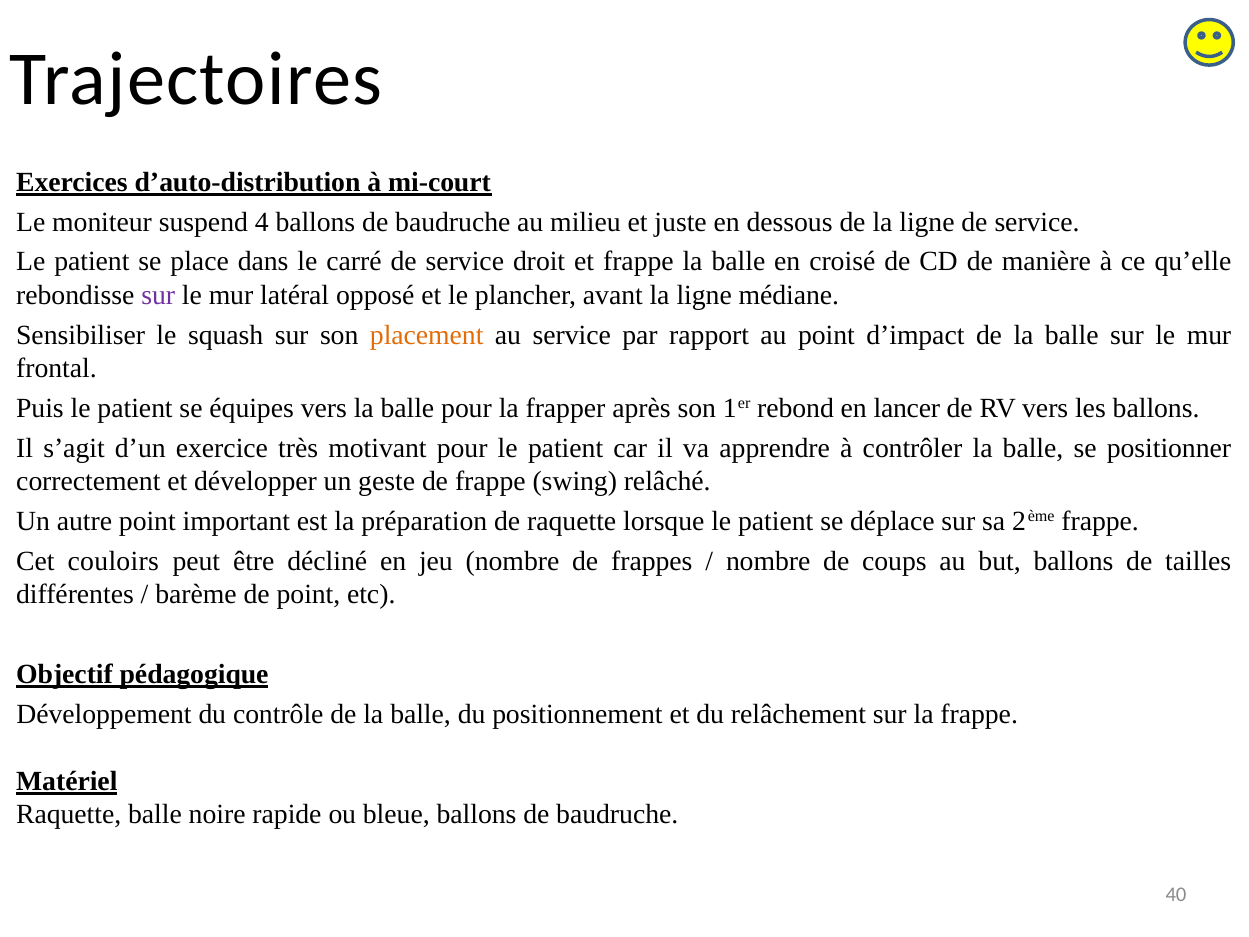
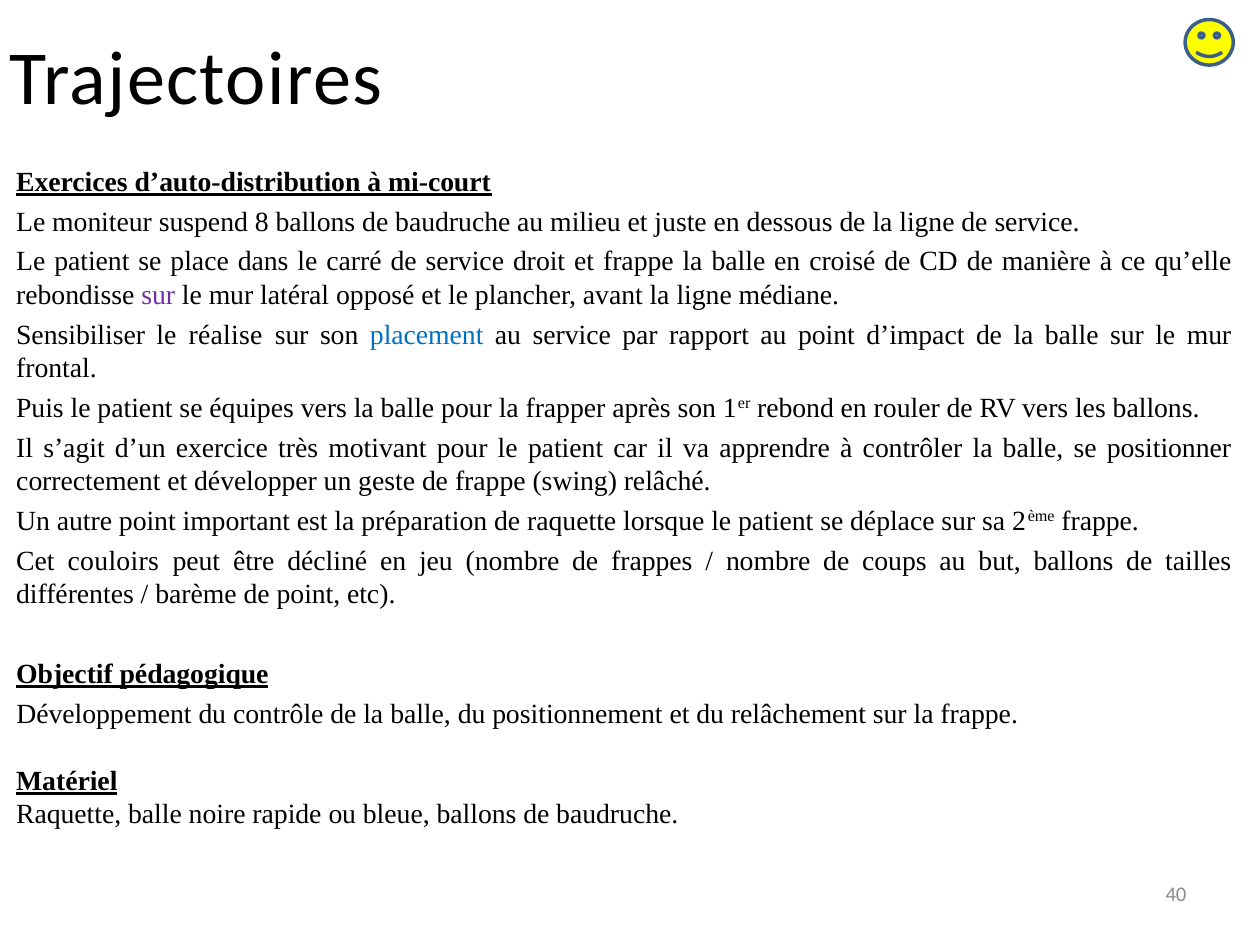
4: 4 -> 8 (262, 222)
squash: squash -> réalise (226, 335)
placement colour: orange -> blue (427, 335)
lancer: lancer -> rouler (907, 408)
